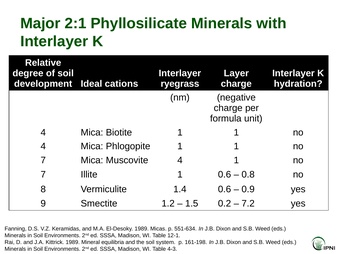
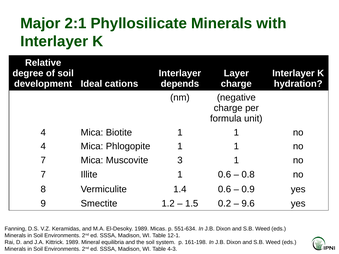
ryegrass: ryegrass -> depends (180, 84)
Muscovite 4: 4 -> 3 (180, 160)
7.2: 7.2 -> 9.6 (248, 204)
